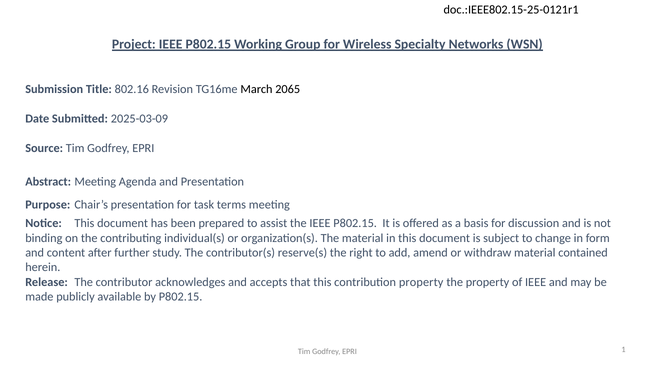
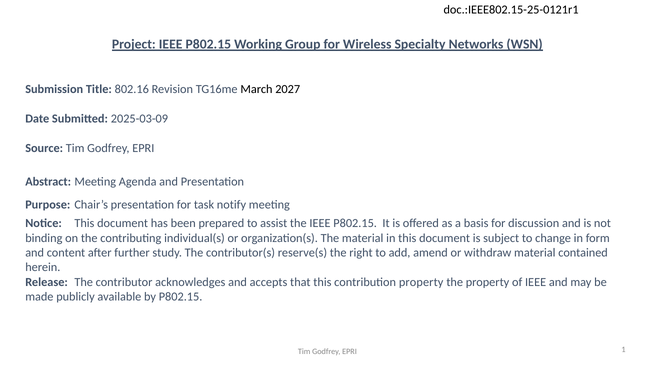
2065: 2065 -> 2027 (288, 89)
terms: terms -> notify (231, 205)
